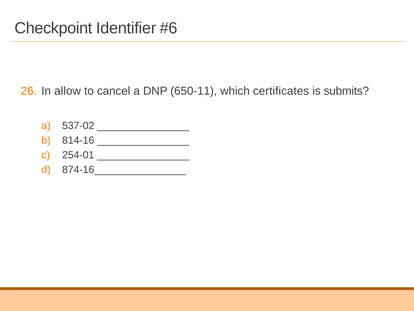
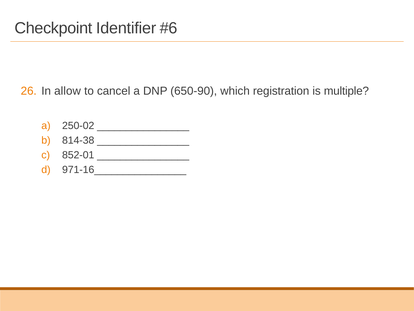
650-11: 650-11 -> 650-90 (194, 91)
certificates: certificates -> registration (281, 91)
submits: submits -> multiple (346, 91)
537-02: 537-02 -> 250-02 (78, 126)
814-16: 814-16 -> 814-38 (78, 140)
254-01: 254-01 -> 852-01 (78, 155)
874-16________________: 874-16________________ -> 971-16________________ (124, 170)
